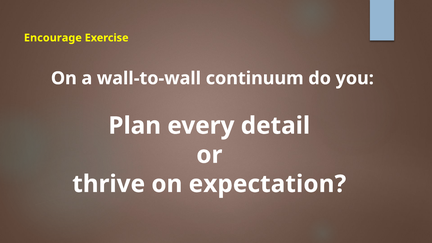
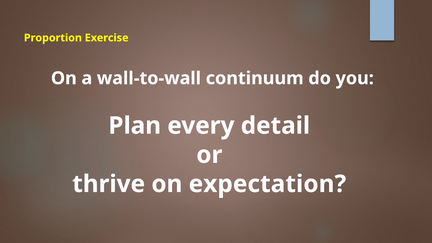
Encourage: Encourage -> Proportion (53, 38)
